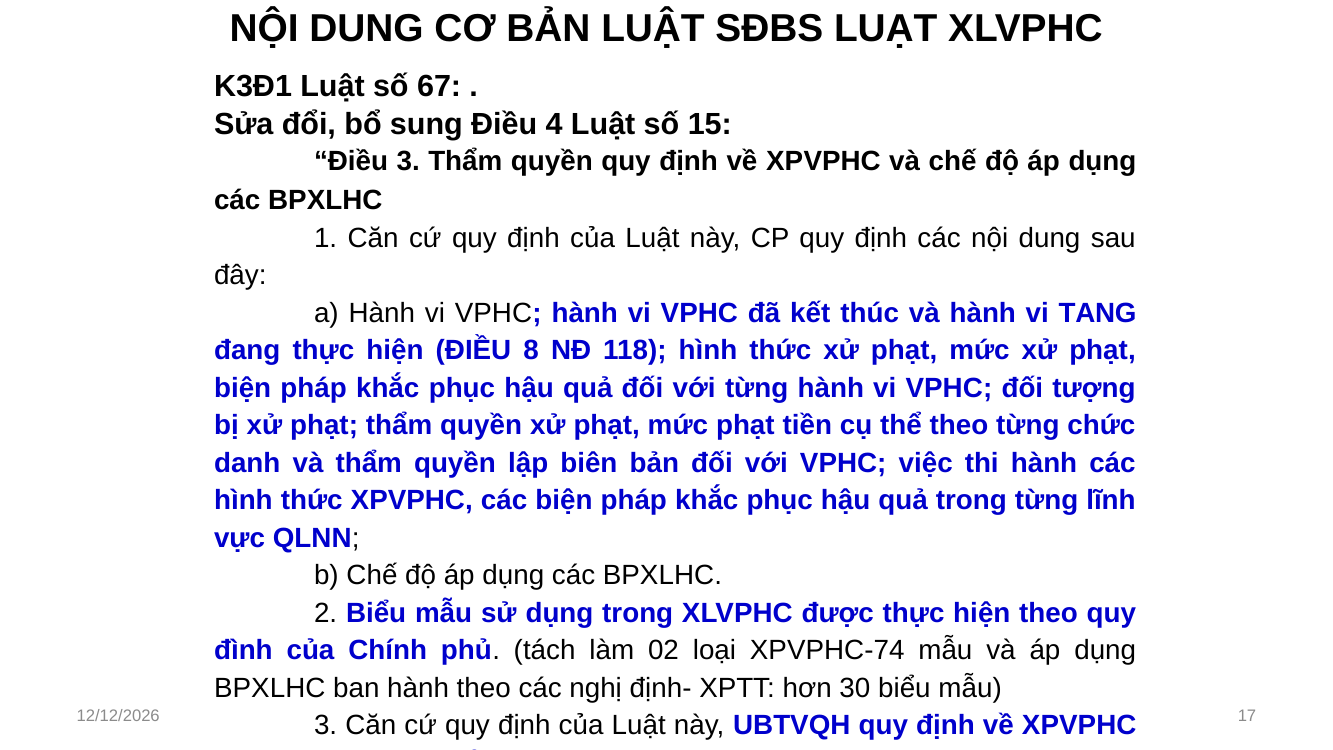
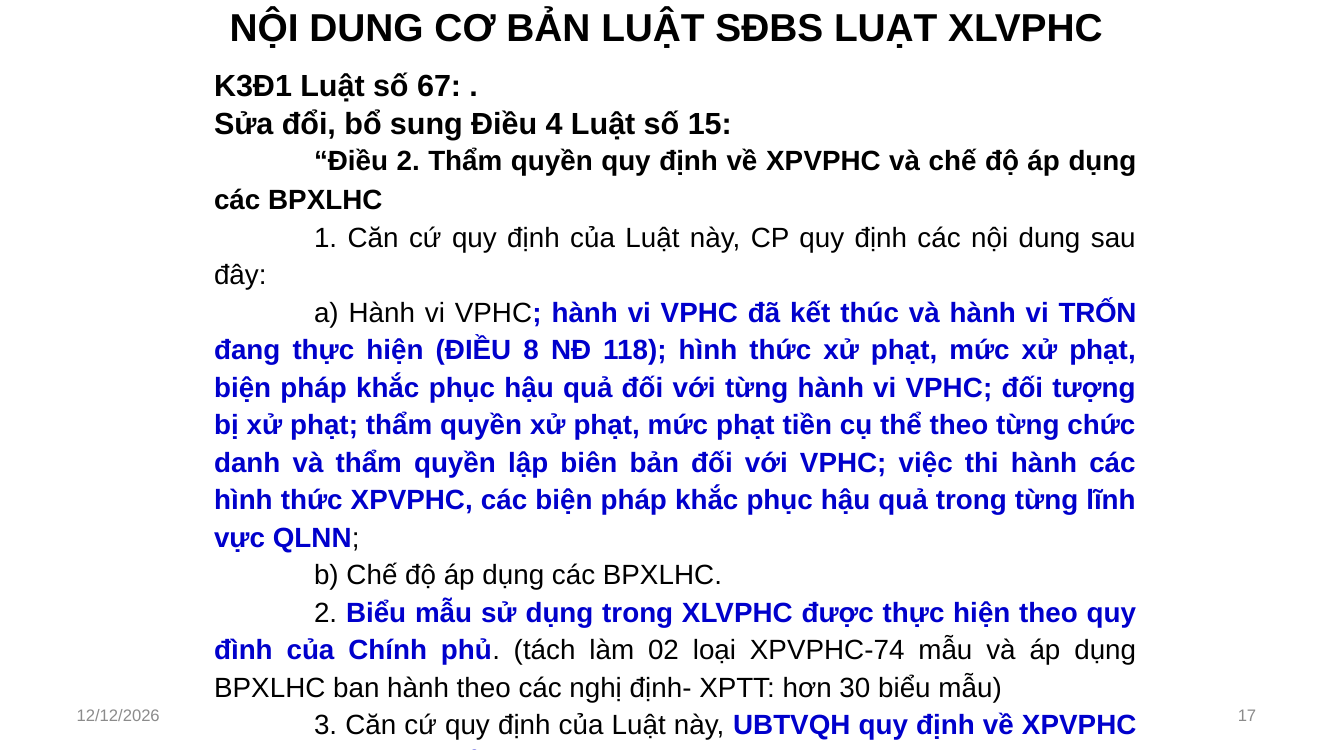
Điều 3: 3 -> 2 (408, 162)
TANG: TANG -> TRỐN (1098, 313)
